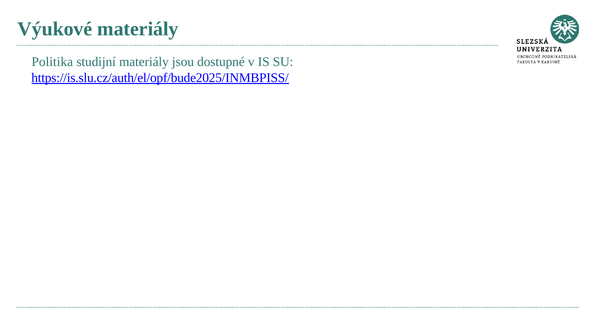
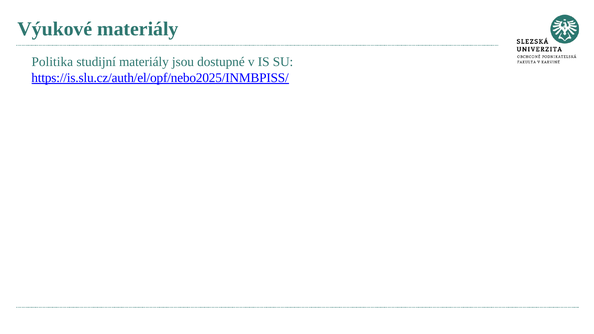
https://is.slu.cz/auth/el/opf/bude2025/INMBPISS/: https://is.slu.cz/auth/el/opf/bude2025/INMBPISS/ -> https://is.slu.cz/auth/el/opf/nebo2025/INMBPISS/ (160, 78)
